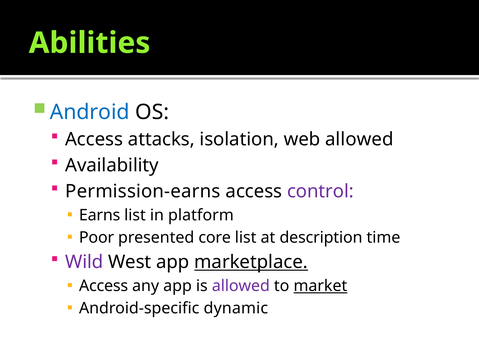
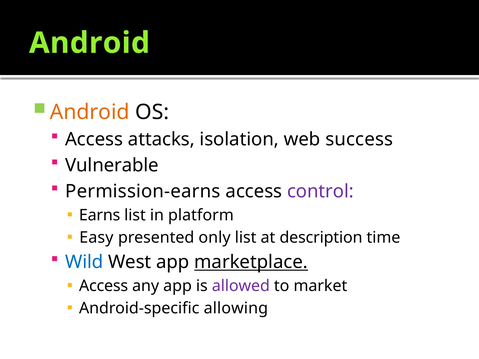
Abilities: Abilities -> Android (89, 43)
Android colour: blue -> orange (90, 112)
web allowed: allowed -> success (359, 140)
Availability: Availability -> Vulnerable (112, 166)
Poor: Poor -> Easy (96, 238)
core: core -> only (215, 238)
Wild colour: purple -> blue (84, 262)
market underline: present -> none (320, 286)
dynamic: dynamic -> allowing (236, 308)
